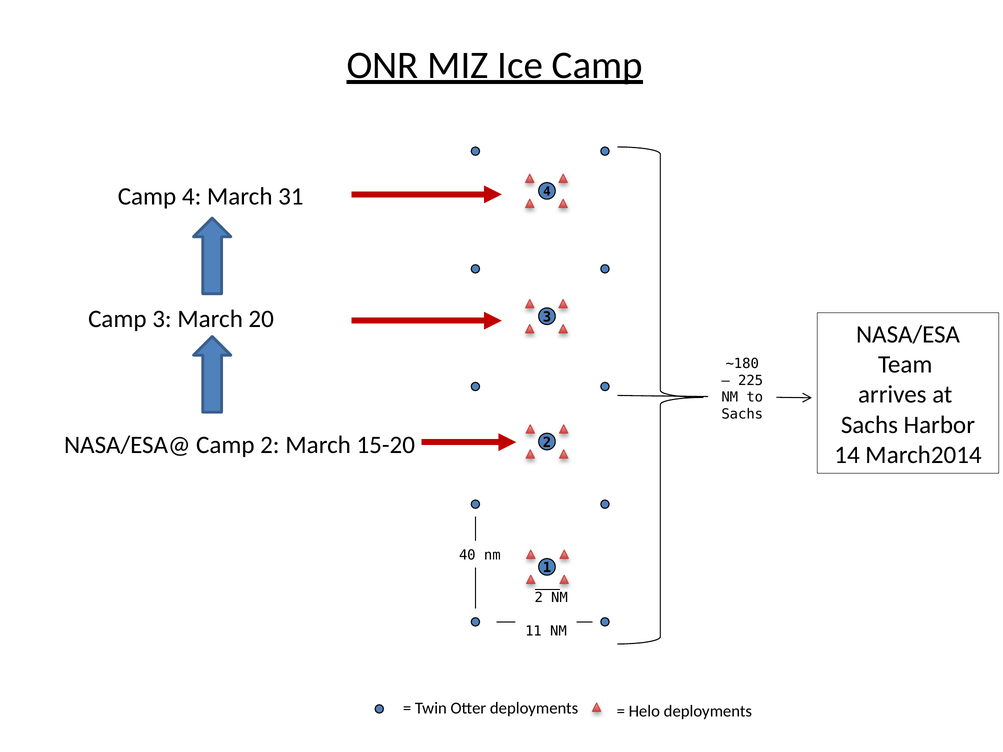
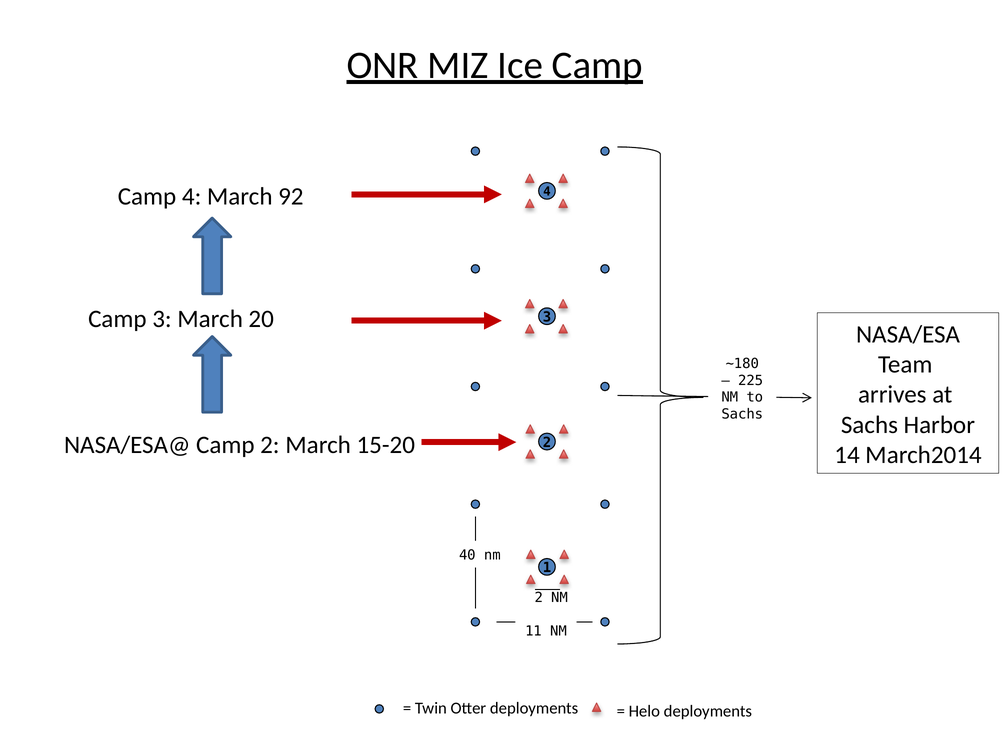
31: 31 -> 92 (291, 196)
